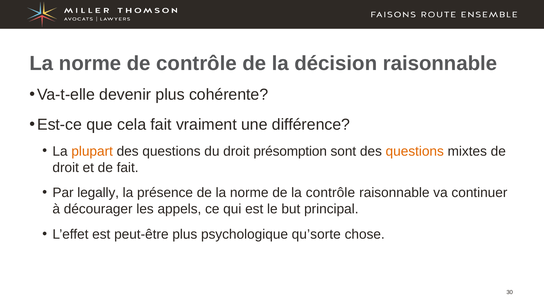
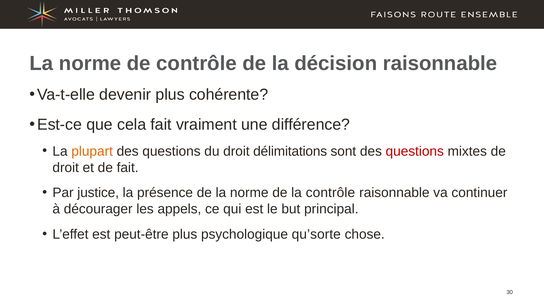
présomption: présomption -> délimitations (290, 151)
questions colour: orange -> red (415, 151)
legally: legally -> justice (98, 193)
